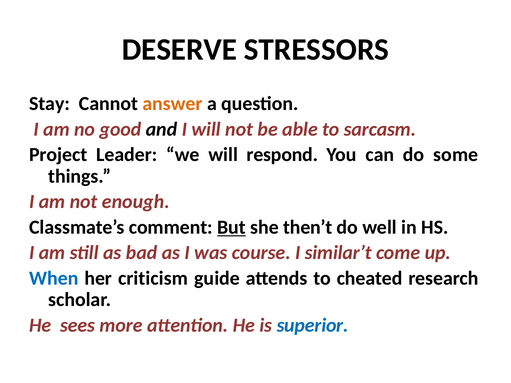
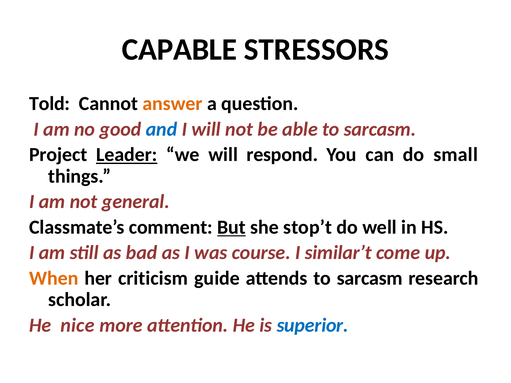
DESERVE: DESERVE -> CAPABLE (179, 49)
Stay: Stay -> Told (50, 104)
and colour: black -> blue (162, 129)
Leader underline: none -> present (127, 155)
some: some -> small (456, 155)
enough: enough -> general (136, 202)
then’t: then’t -> stop’t (308, 227)
When colour: blue -> orange (54, 278)
attends to cheated: cheated -> sarcasm (370, 278)
sees: sees -> nice (78, 325)
